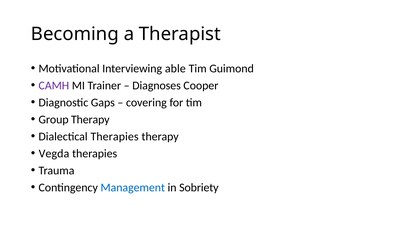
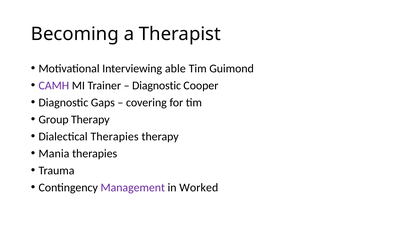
Diagnoses: Diagnoses -> Diagnostic (157, 86)
Vegda: Vegda -> Mania (54, 154)
Management colour: blue -> purple (133, 188)
Sobriety: Sobriety -> Worked (199, 188)
